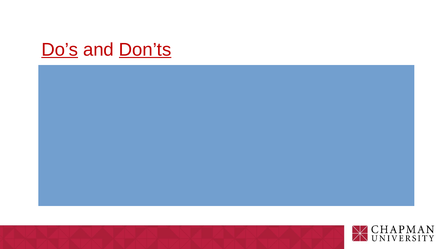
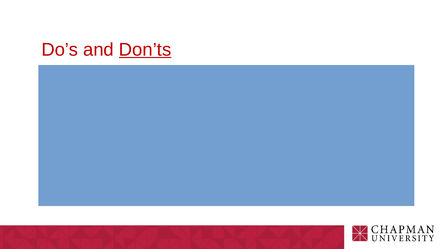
Do’s underline: present -> none (60, 50)
